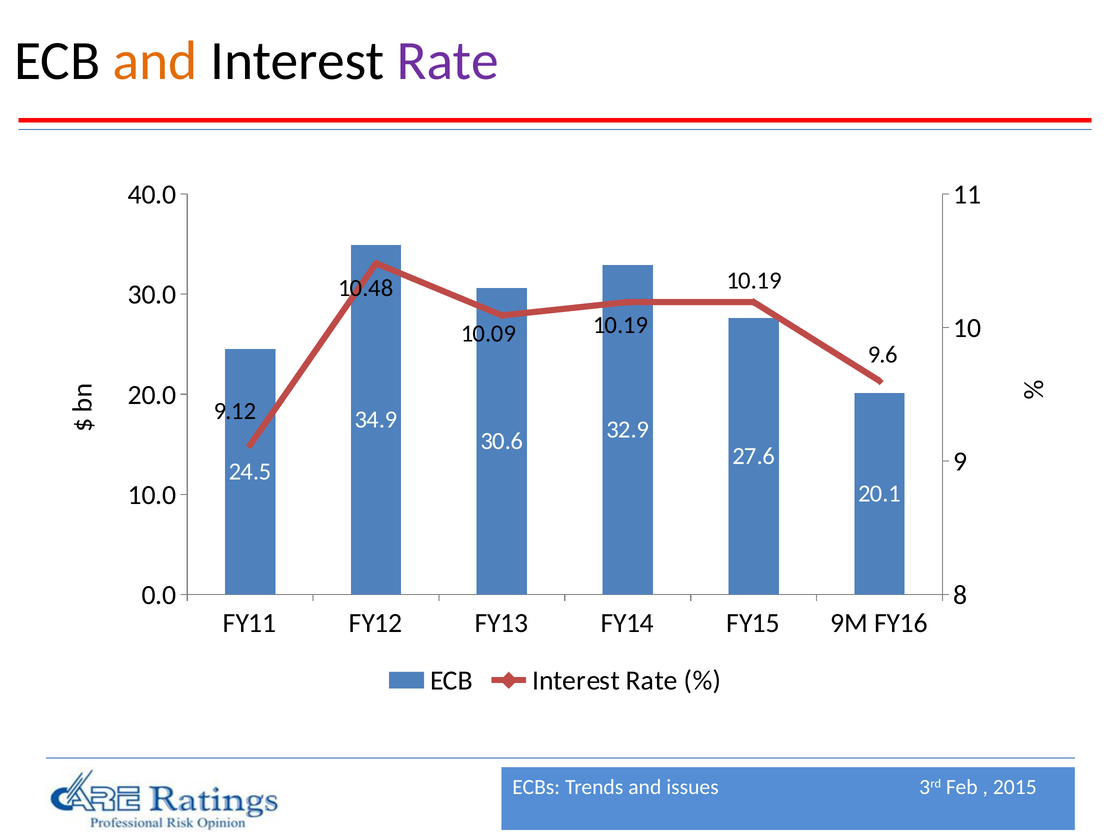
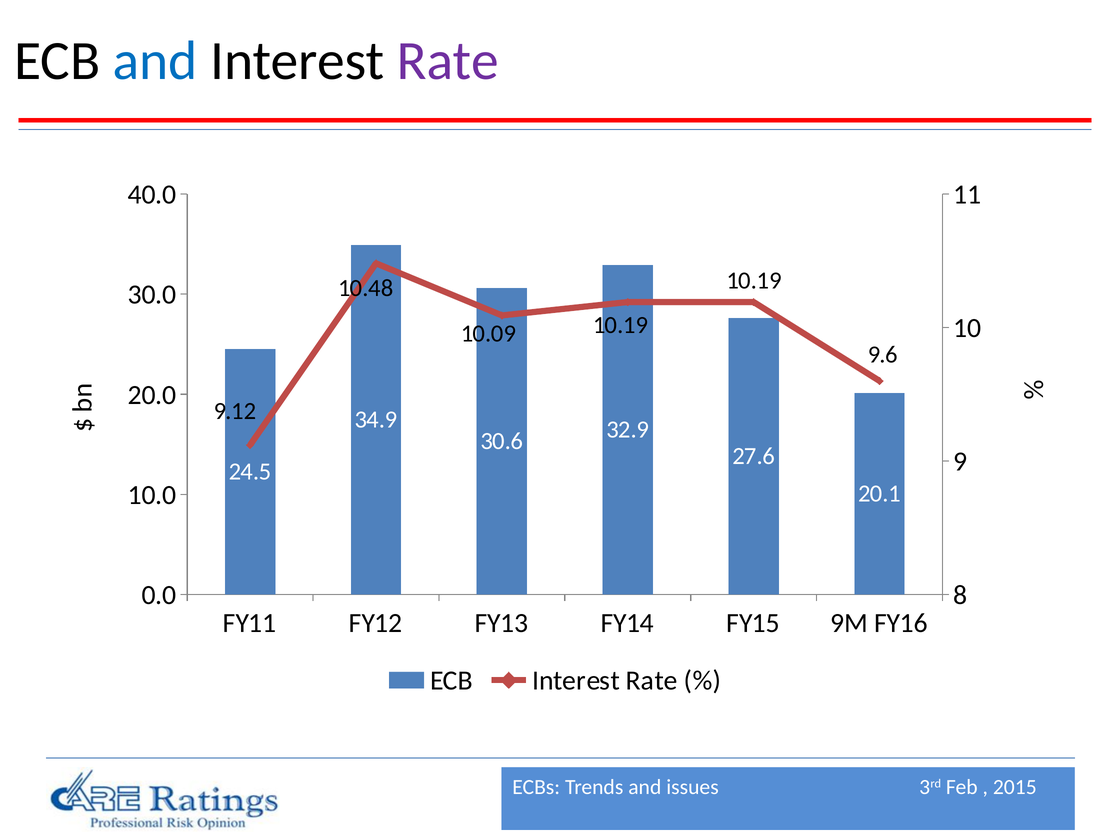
and colour: orange -> blue (155, 61)
